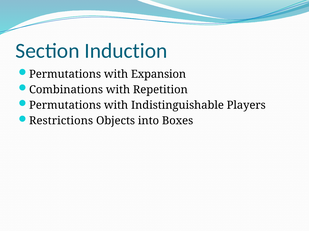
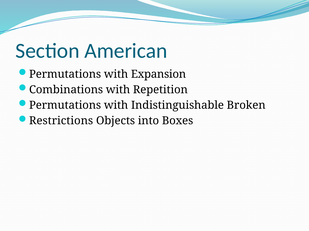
Induction: Induction -> American (126, 51)
Players: Players -> Broken (246, 106)
